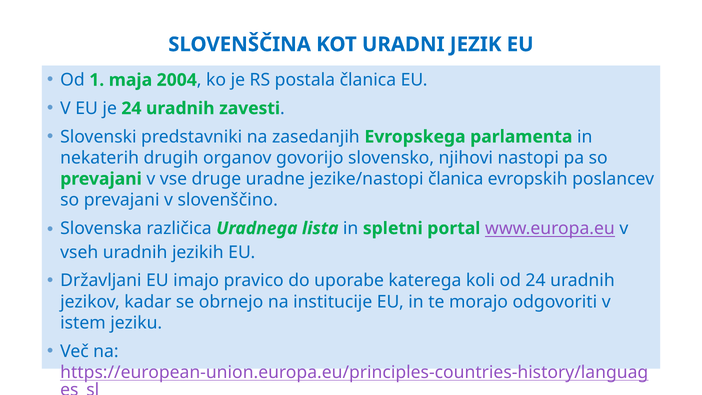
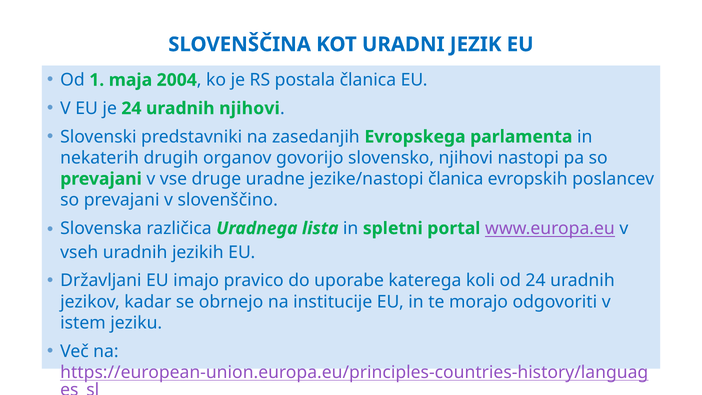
uradnih zavesti: zavesti -> njihovi (250, 108)
